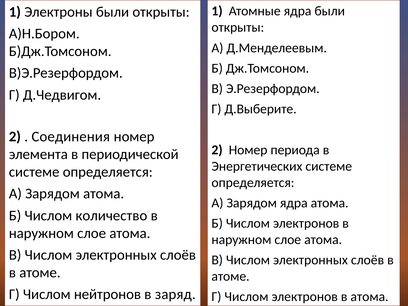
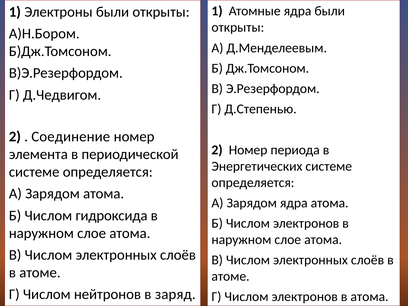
Д.Выберите: Д.Выберите -> Д.Степенью (261, 109)
Соединения: Соединения -> Соединение (71, 137)
количество: количество -> гидроксида (112, 215)
